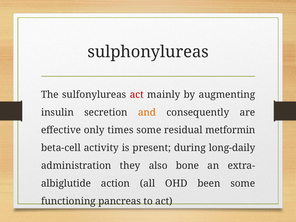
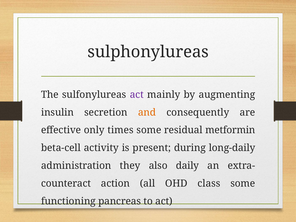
act colour: red -> purple (137, 95)
bone: bone -> daily (187, 166)
albiglutide: albiglutide -> counteract (66, 183)
been: been -> class (209, 183)
